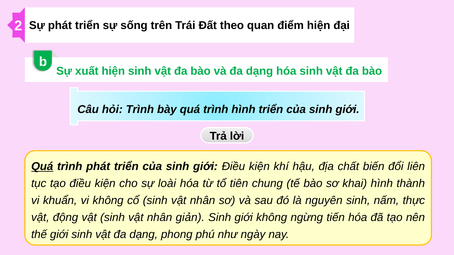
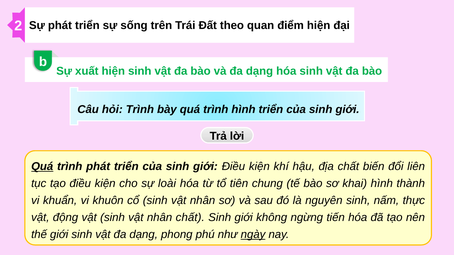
vi không: không -> khuôn (108, 201)
nhân giản: giản -> chất (190, 218)
ngày underline: none -> present (253, 235)
